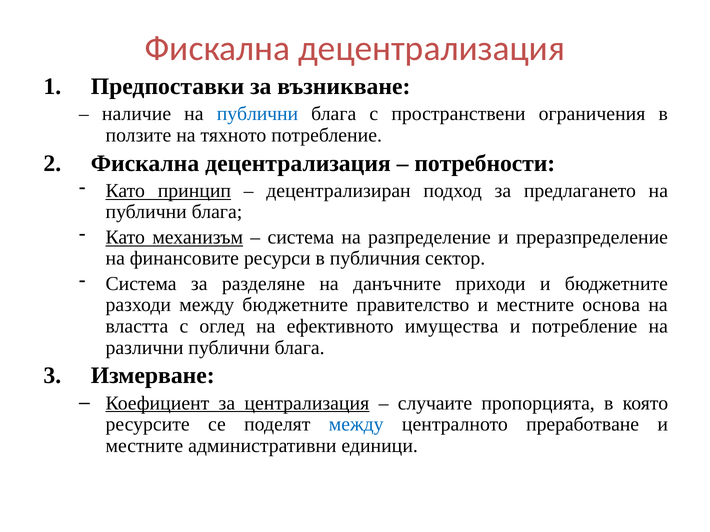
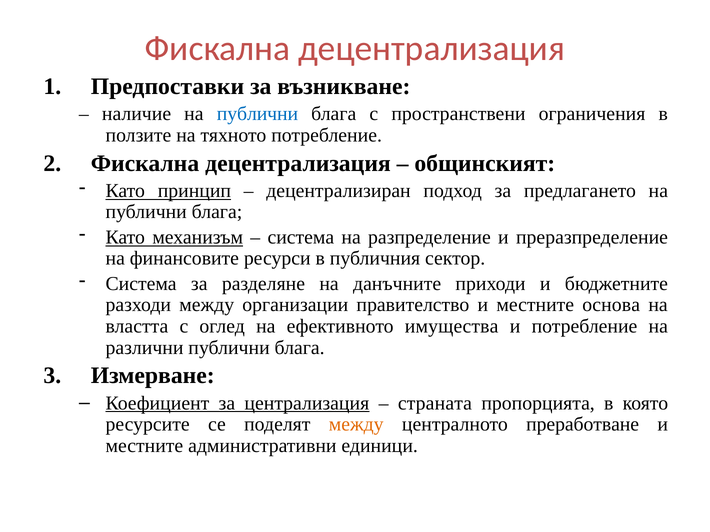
потребности: потребности -> общинският (485, 164)
между бюджетните: бюджетните -> организации (295, 305)
случаите: случаите -> страната (435, 403)
между colour: blue -> orange (356, 425)
